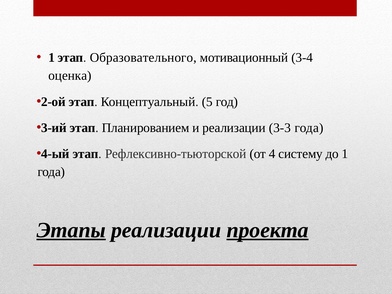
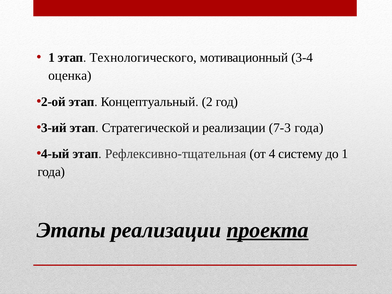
Образовательного: Образовательного -> Технологического (143, 58)
5: 5 -> 2 (207, 102)
Планированием: Планированием -> Стратегической (146, 128)
3-3: 3-3 -> 7-3 (280, 128)
Рефлексивно-тьюторской: Рефлексивно-тьюторской -> Рефлексивно-тщательная (176, 154)
Этапы underline: present -> none (71, 230)
